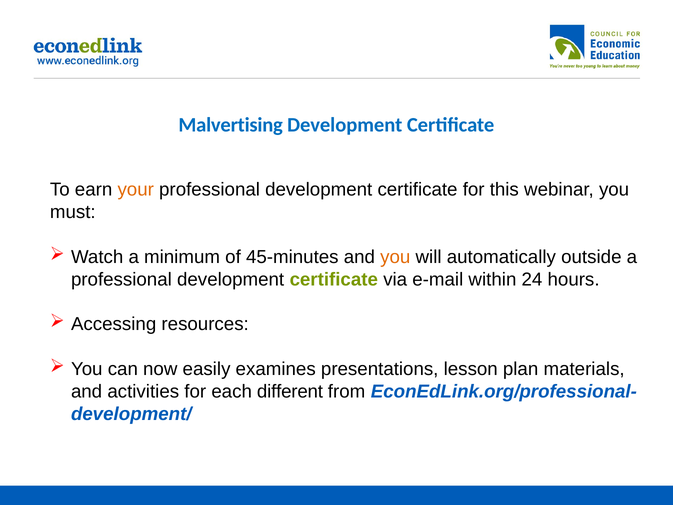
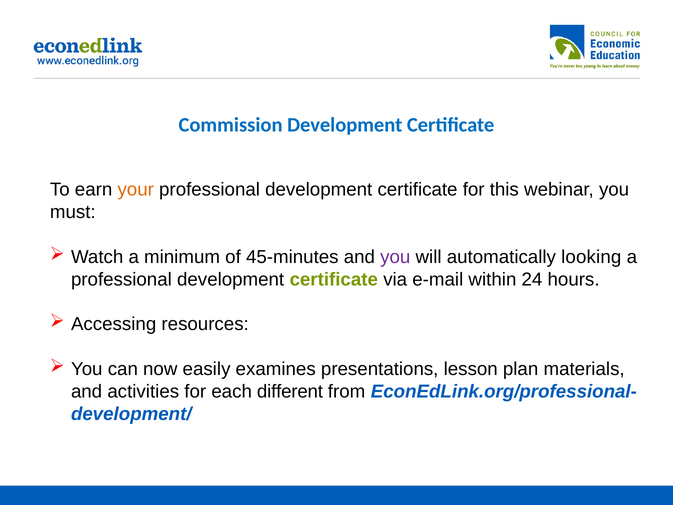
Malvertising: Malvertising -> Commission (231, 125)
you colour: orange -> purple (395, 257)
outside: outside -> looking (591, 257)
